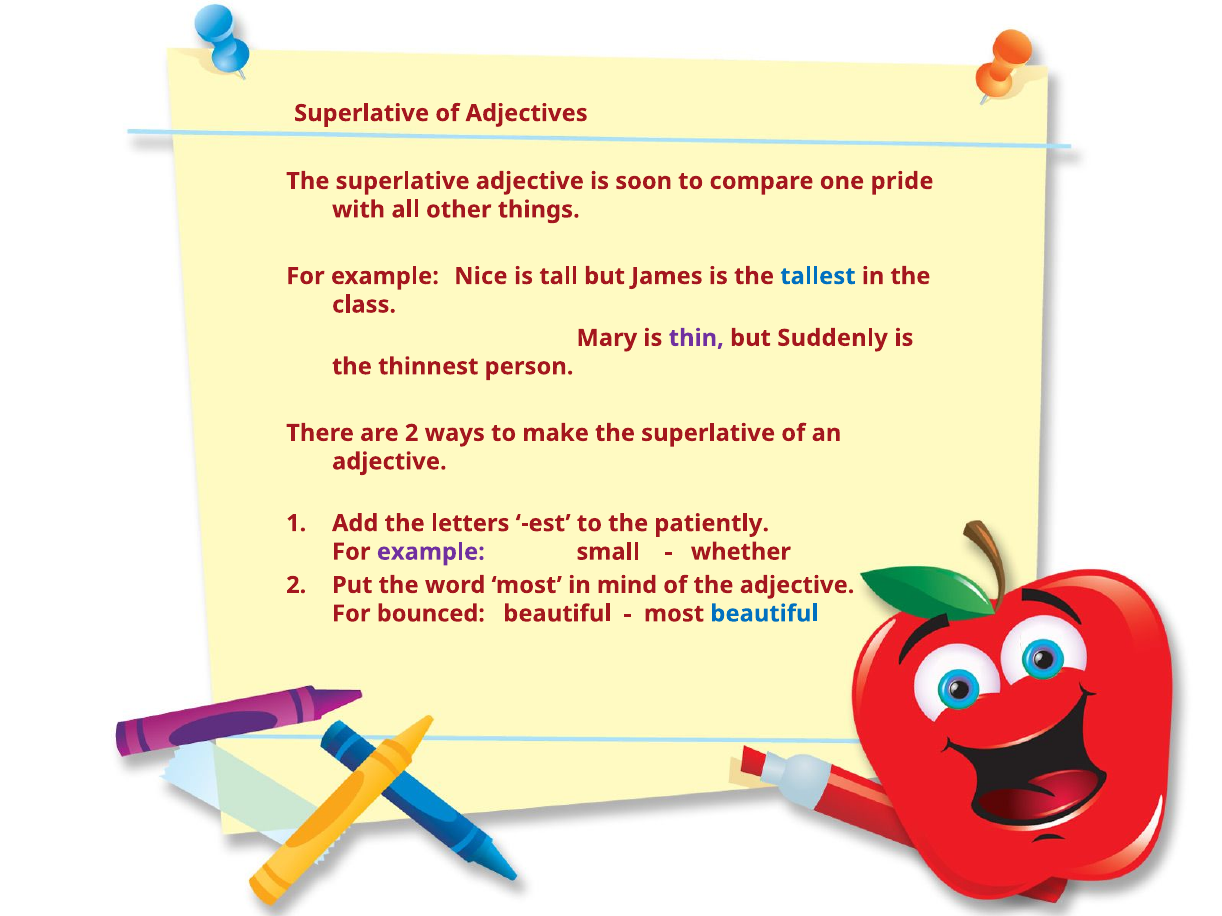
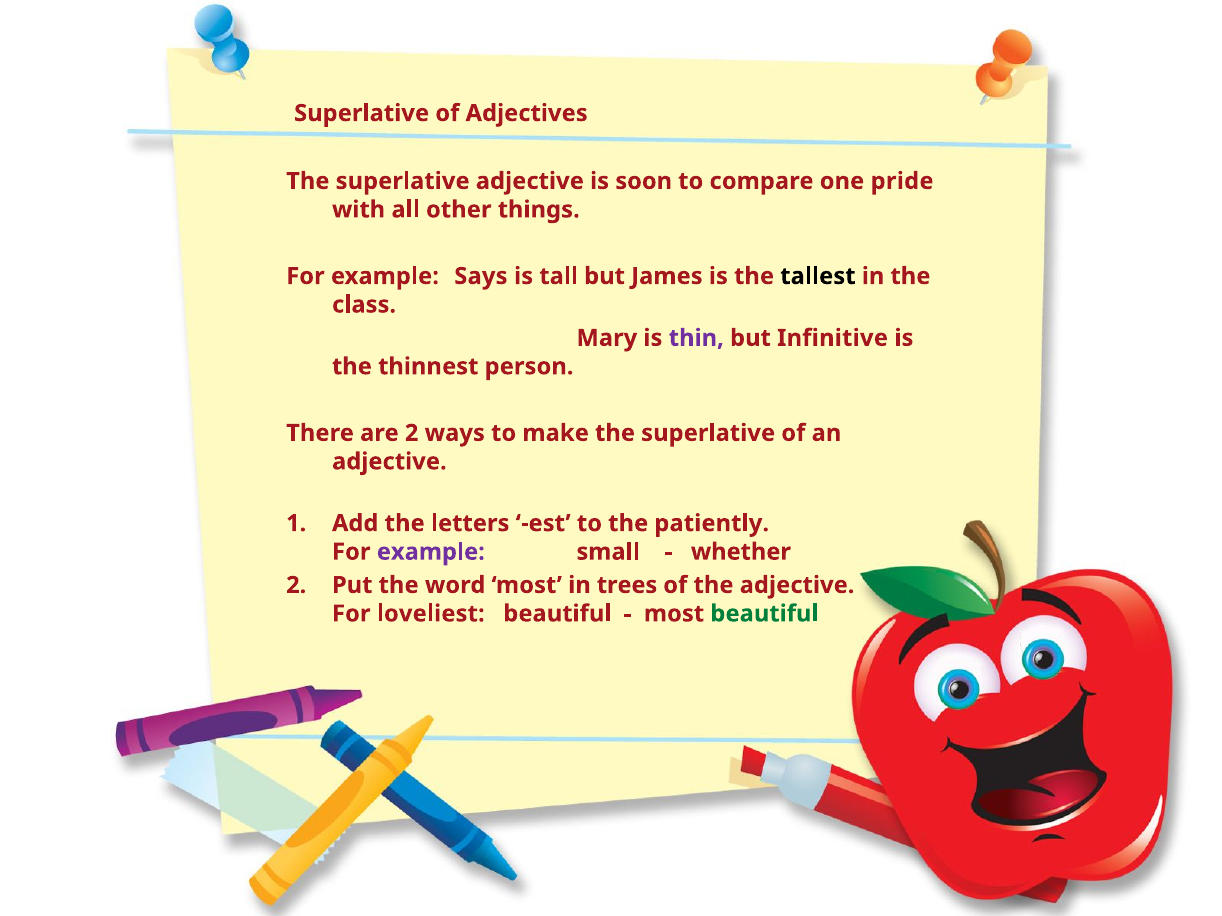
Nice: Nice -> Says (481, 276)
tallest colour: blue -> black (818, 276)
Suddenly: Suddenly -> Infinitive (833, 338)
mind: mind -> trees (627, 585)
bounced: bounced -> loveliest (431, 614)
beautiful colour: blue -> green (764, 614)
